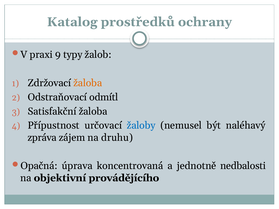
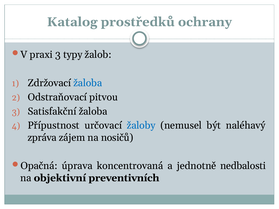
praxi 9: 9 -> 3 (58, 55)
žaloba colour: orange -> blue (88, 83)
odmítl: odmítl -> pitvou (104, 97)
druhu: druhu -> nosičů (117, 138)
provádějícího: provádějícího -> preventivních (124, 178)
